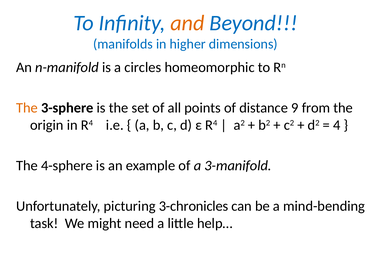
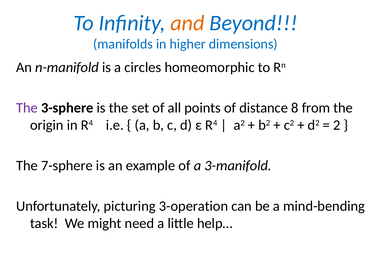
The colour: orange -> purple (27, 107)
9: 9 -> 8 (295, 107)
4: 4 -> 2 (337, 125)
4-sphere: 4-sphere -> 7-sphere (67, 165)
3-chronicles: 3-chronicles -> 3-operation (194, 205)
